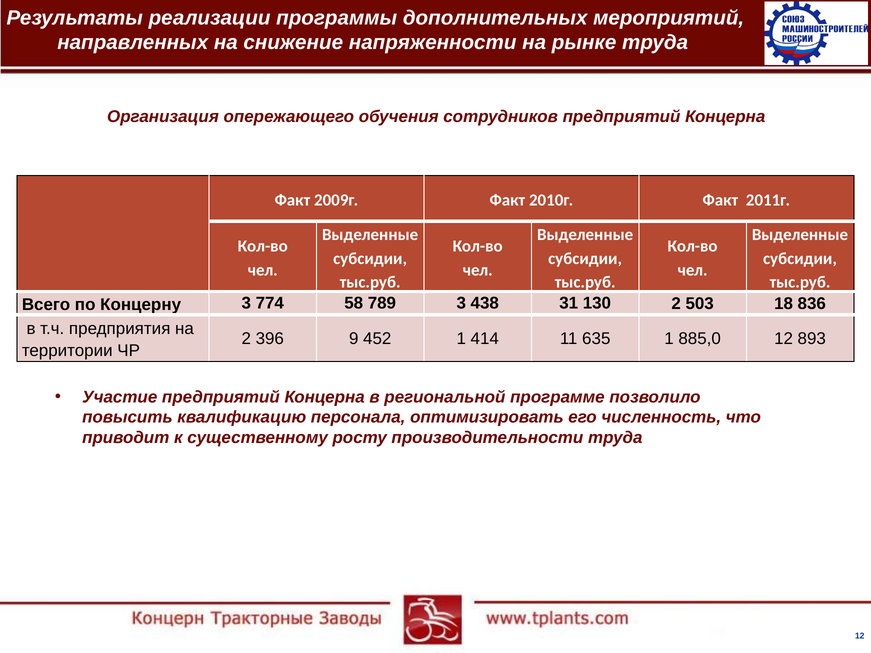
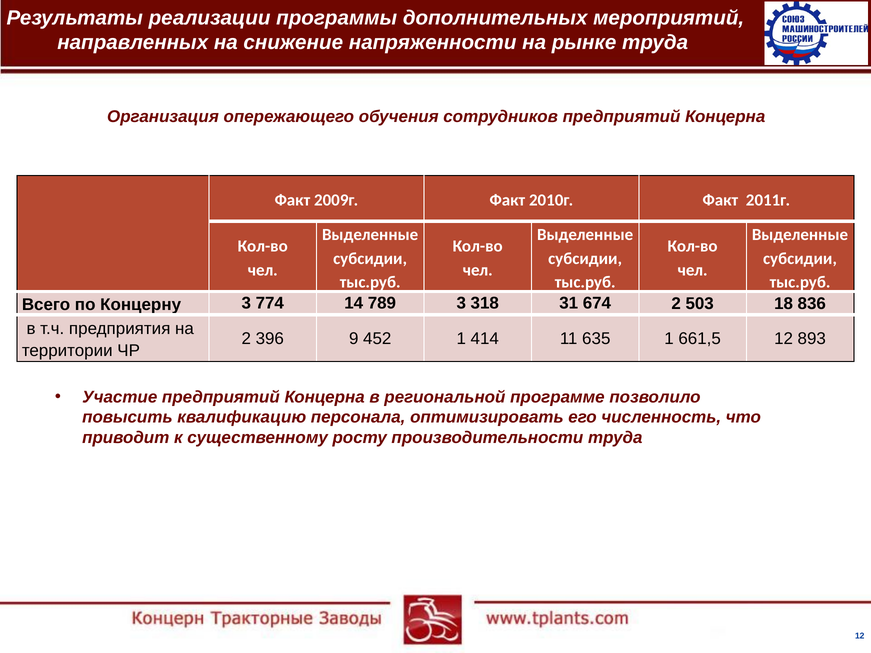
58: 58 -> 14 (354, 303)
438: 438 -> 318 (485, 303)
130: 130 -> 674 (597, 303)
885,0: 885,0 -> 661,5 (700, 339)
